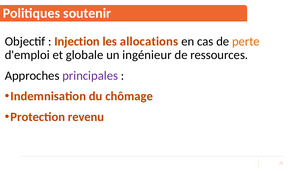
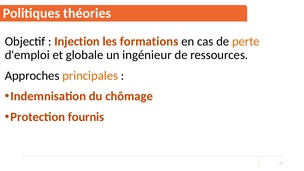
soutenir: soutenir -> théories (87, 13)
allocations: allocations -> formations (149, 41)
principales colour: purple -> orange (90, 76)
revenu: revenu -> fournis (86, 117)
